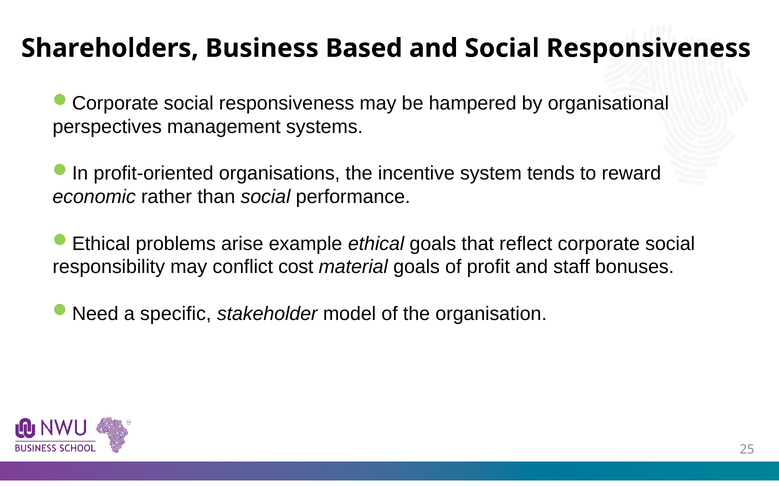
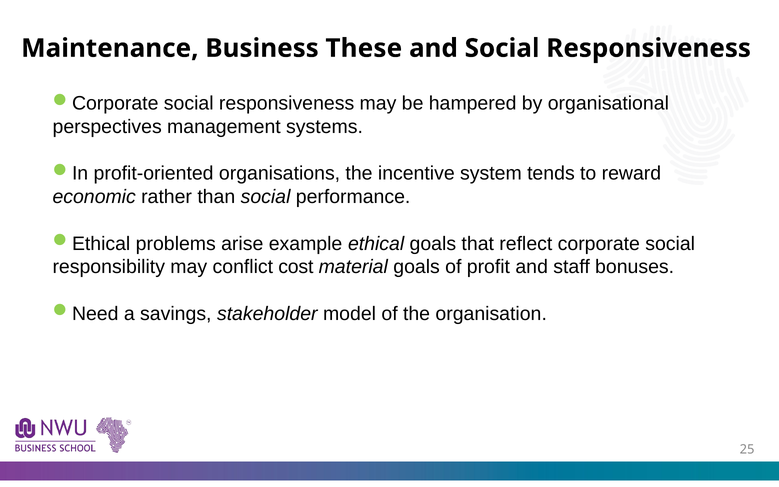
Shareholders: Shareholders -> Maintenance (110, 48)
Based: Based -> These (364, 48)
specific: specific -> savings (176, 314)
